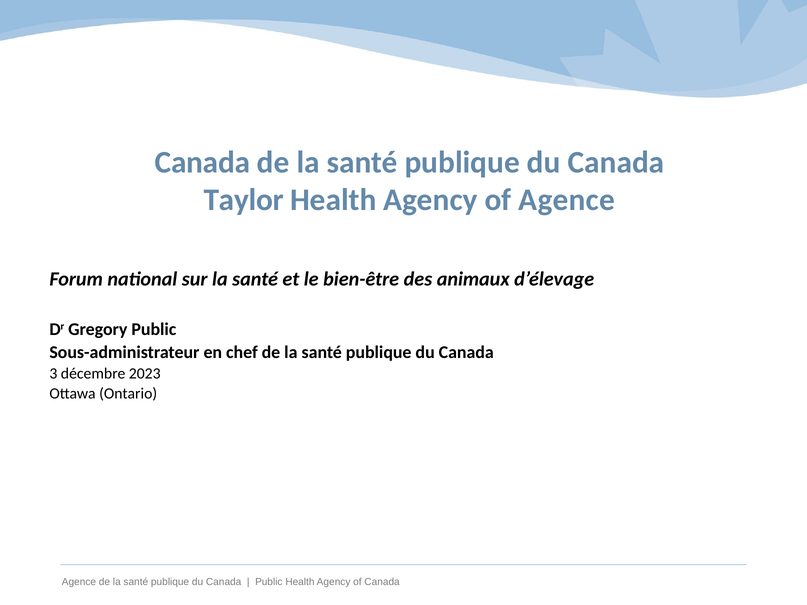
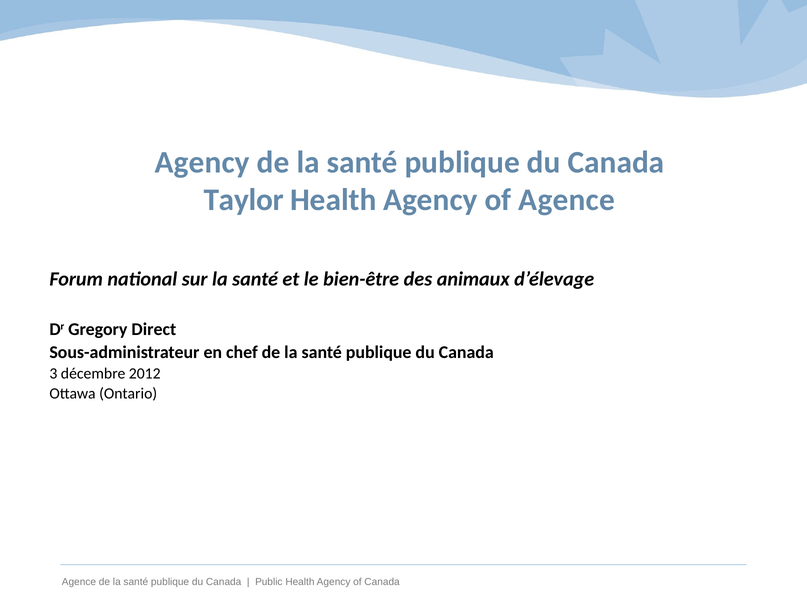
Canada: Canada -> Agency (202, 163)
Gregory Public: Public -> Direct (154, 329)
2023: 2023 -> 2012 (145, 374)
